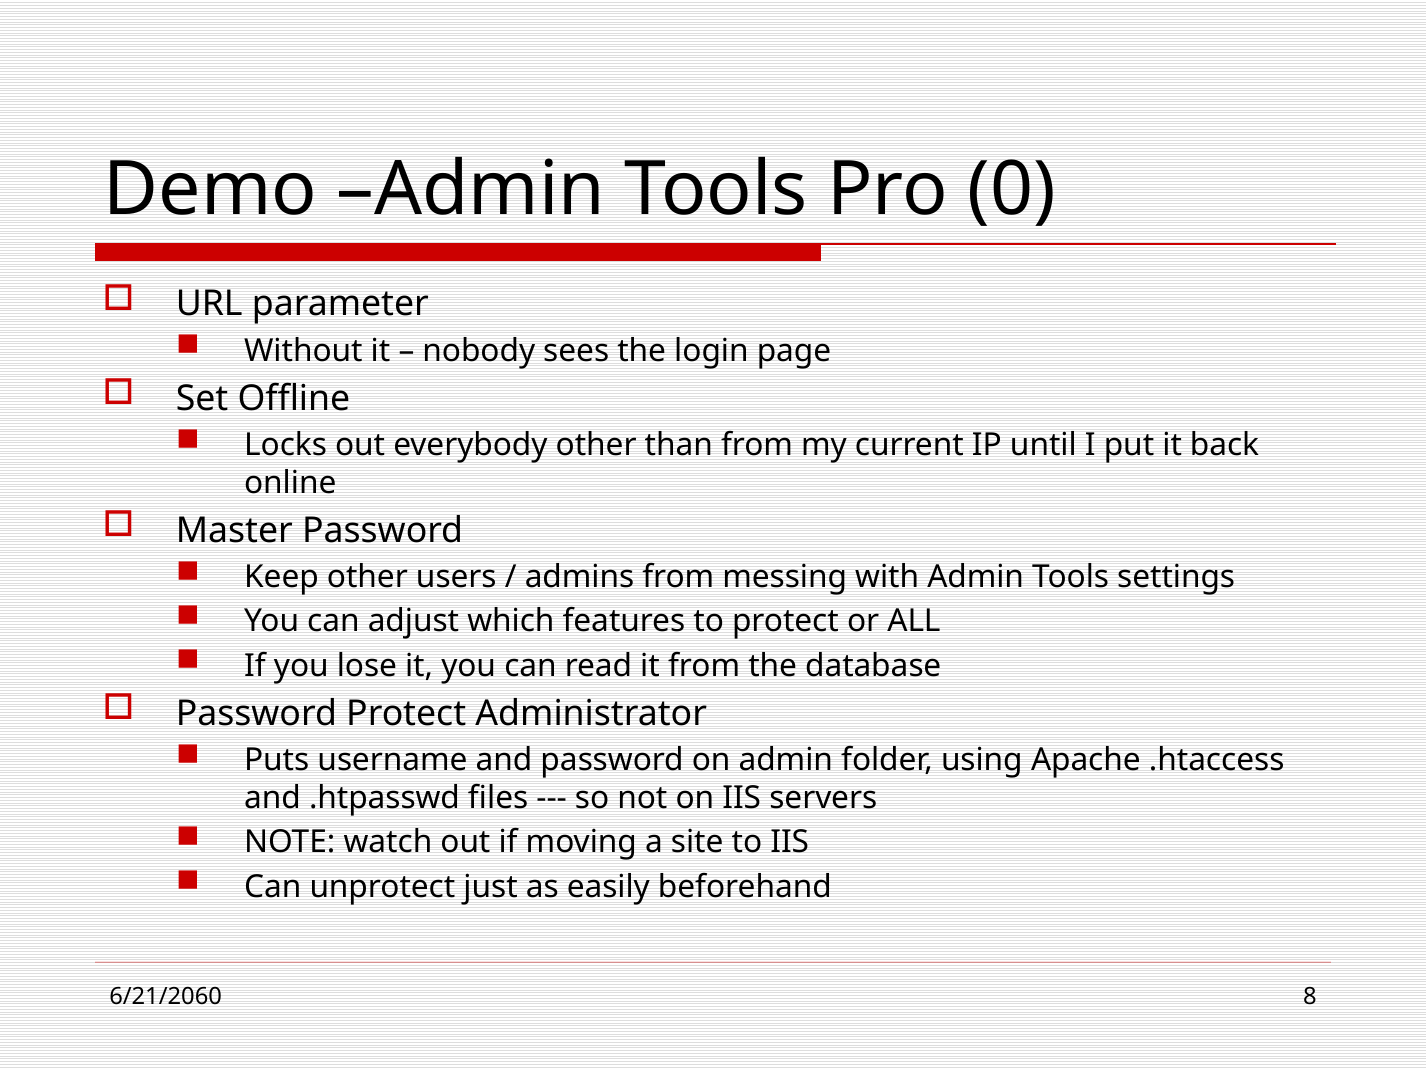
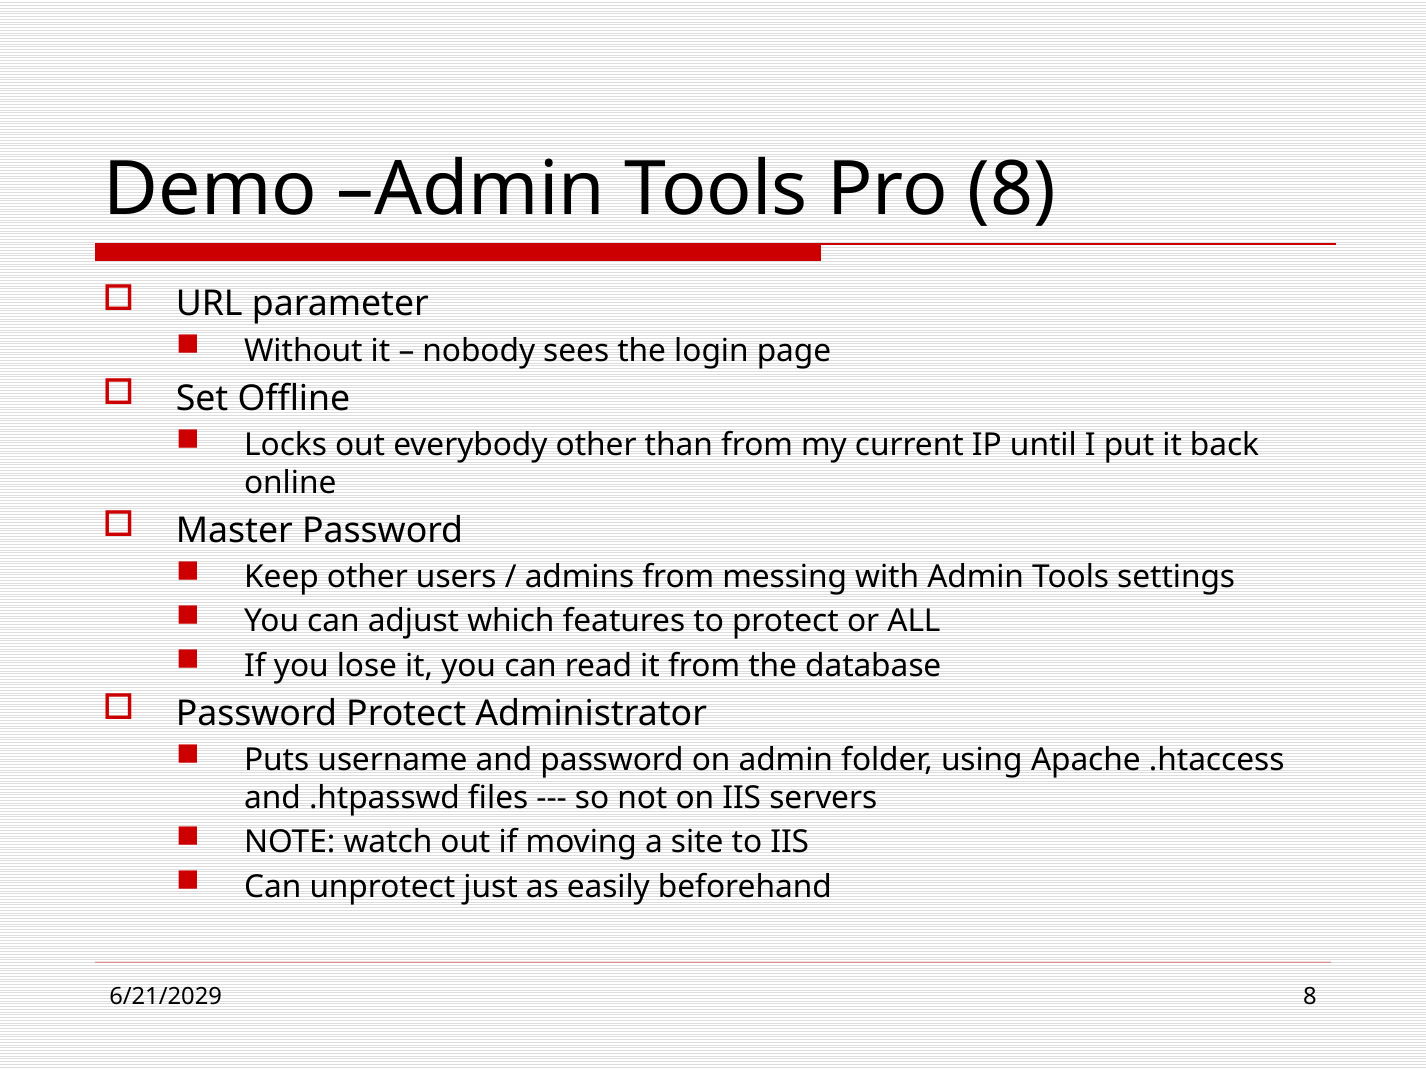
Pro 0: 0 -> 8 (1012, 190)
6/21/2060: 6/21/2060 -> 6/21/2029 (166, 997)
